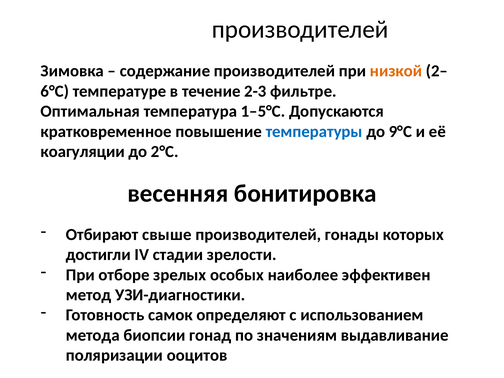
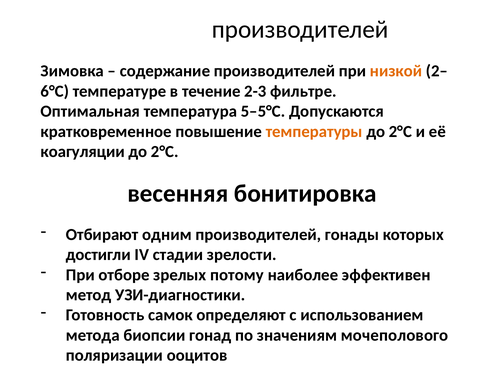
1–5°С: 1–5°С -> 5–5°С (263, 111)
температуры colour: blue -> orange (314, 132)
9°С: 9°С -> 2°С (400, 132)
свыше: свыше -> одним (167, 234)
особых: особых -> потому (237, 275)
выдавливание: выдавливание -> мочеполового (395, 335)
